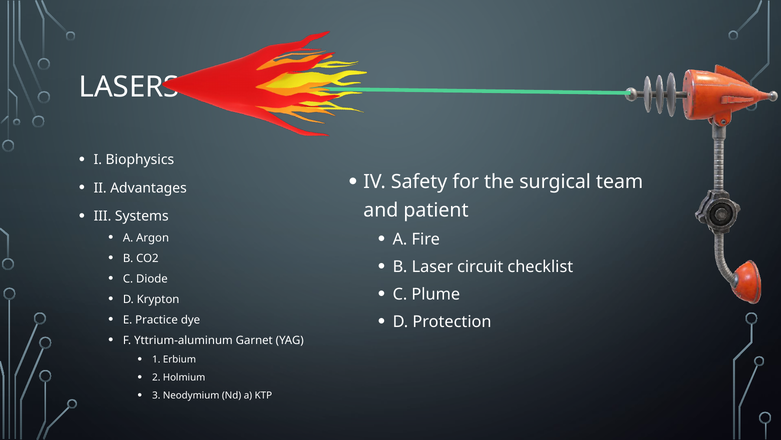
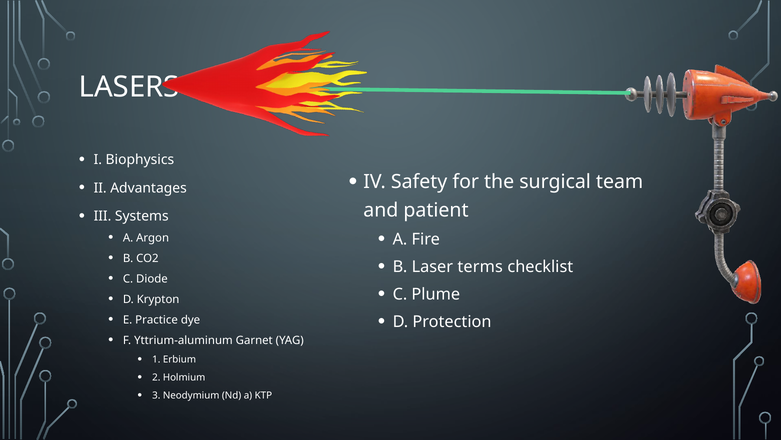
circuit: circuit -> terms (480, 266)
